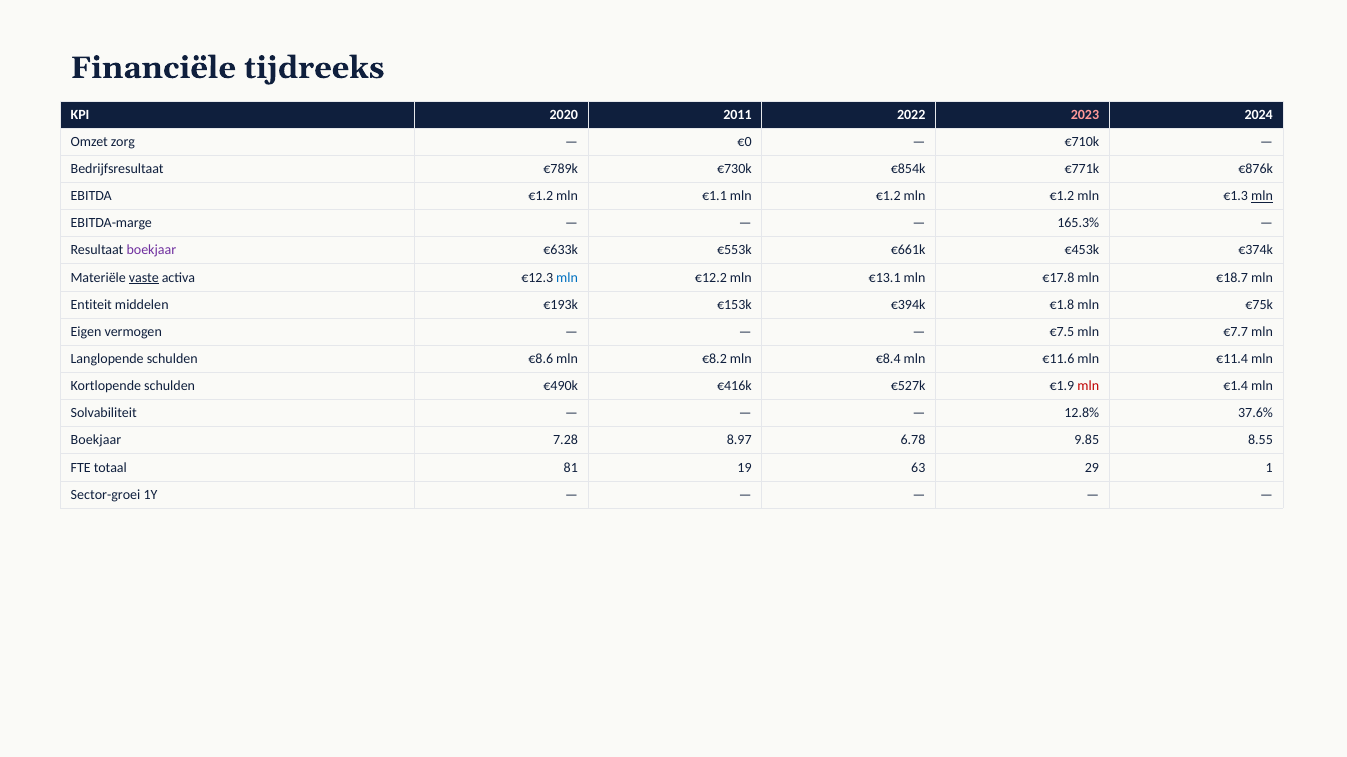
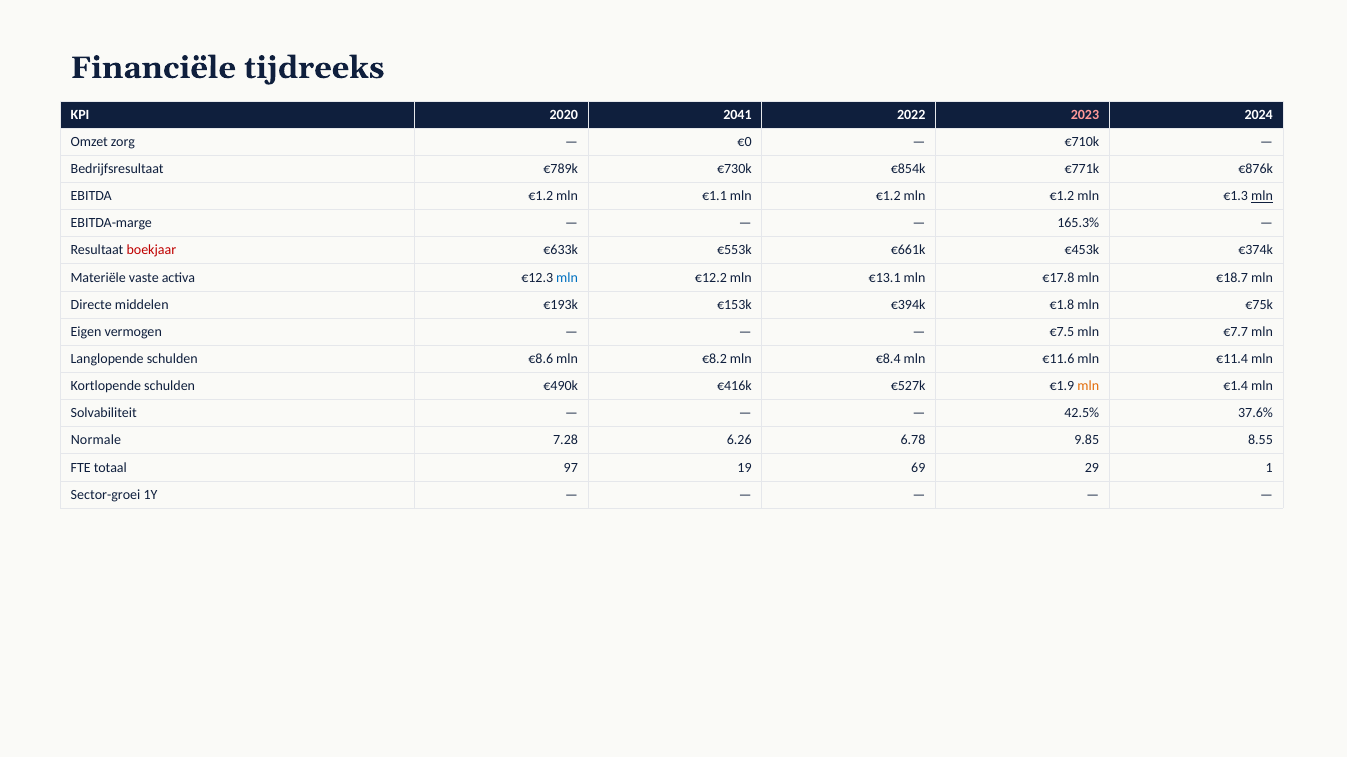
2011: 2011 -> 2041 (737, 115)
boekjaar colour: purple -> red (151, 251)
vaste underline: present -> none (144, 278)
Entiteit: Entiteit -> Directe (91, 305)
mln colour: red -> orange (1088, 386)
12.8%: 12.8% -> 42.5% (1082, 414)
Boekjaar: Boekjaar -> Normale (96, 441)
8.97: 8.97 -> 6.26 (739, 441)
81: 81 -> 97 (571, 468)
63: 63 -> 69 (918, 468)
